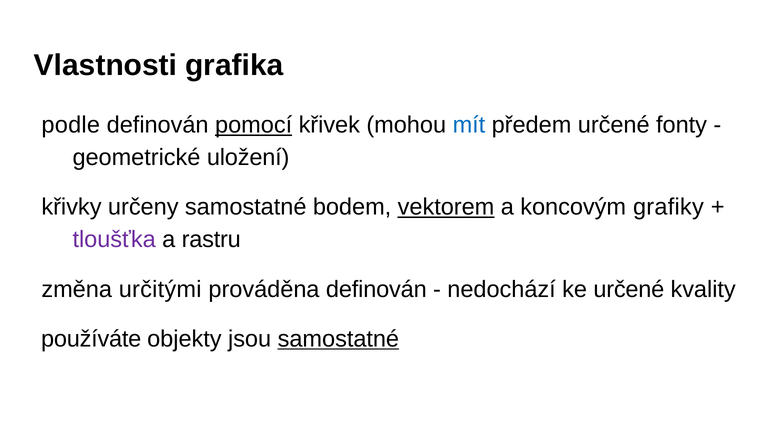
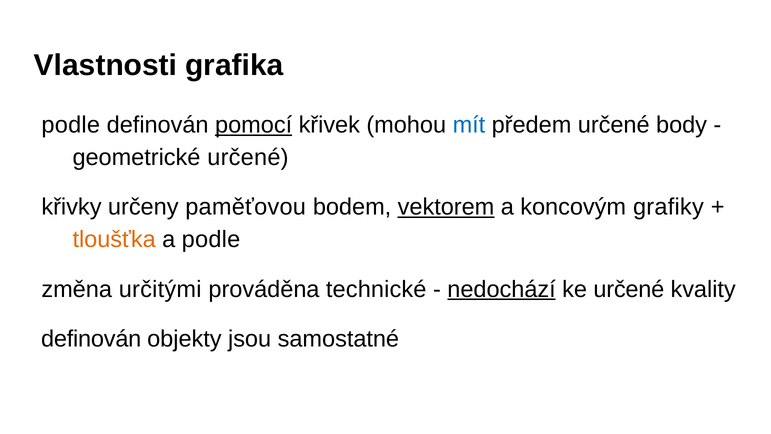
fonty: fonty -> body (682, 125)
geometrické uložení: uložení -> určené (248, 157)
určeny samostatné: samostatné -> paměťovou (246, 207)
tloušťka colour: purple -> orange (114, 239)
a rastru: rastru -> podle (211, 239)
prováděna definován: definován -> technické (376, 289)
nedochází underline: none -> present (502, 289)
používáte: používáte -> definován (91, 339)
samostatné underline: present -> none (338, 339)
